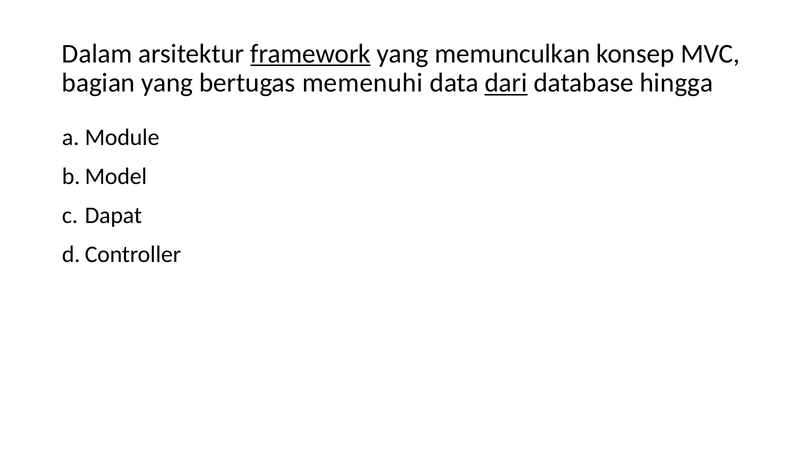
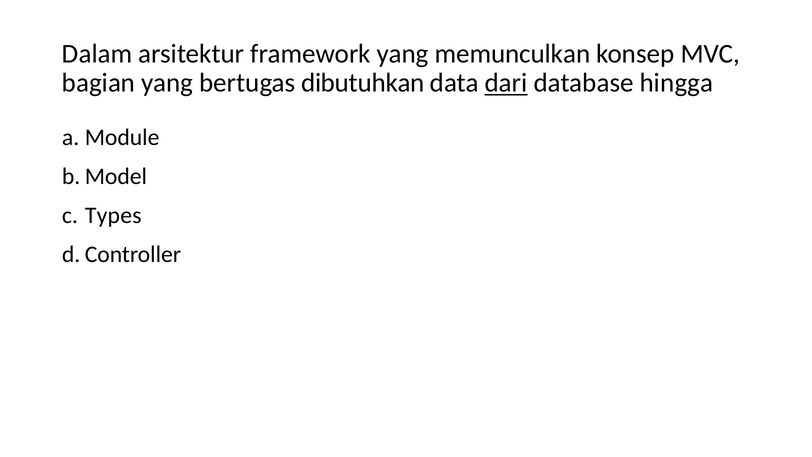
framework underline: present -> none (311, 54)
memenuhi: memenuhi -> dibutuhkan (363, 83)
Dapat: Dapat -> Types (113, 215)
